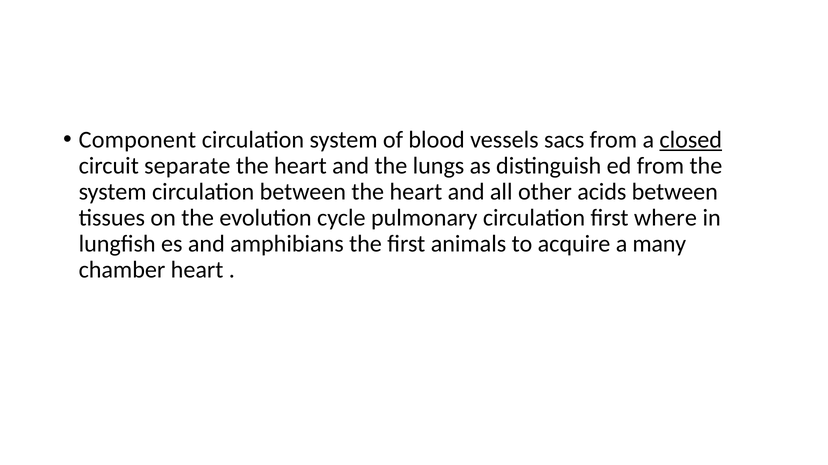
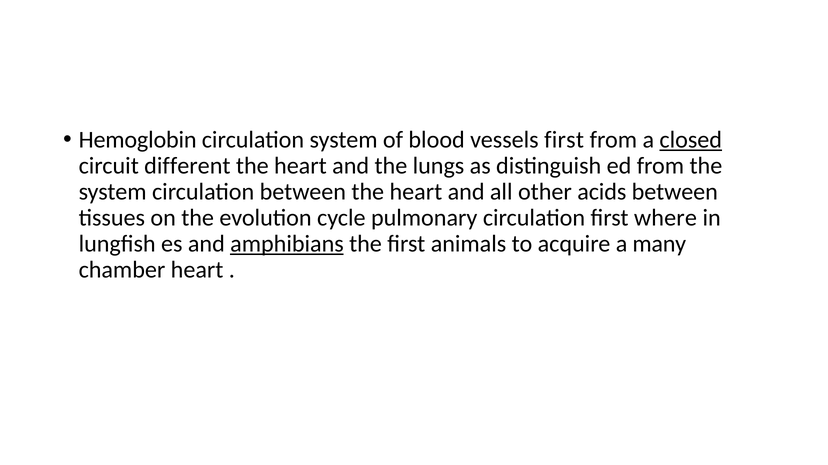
Component: Component -> Hemoglobin (138, 140)
vessels sacs: sacs -> first (564, 140)
separate: separate -> different (187, 166)
amphibians underline: none -> present (287, 244)
